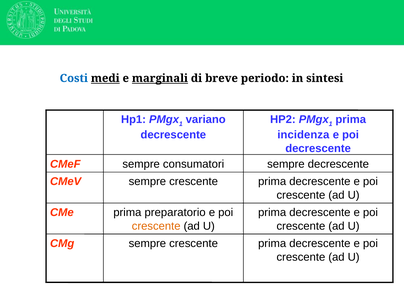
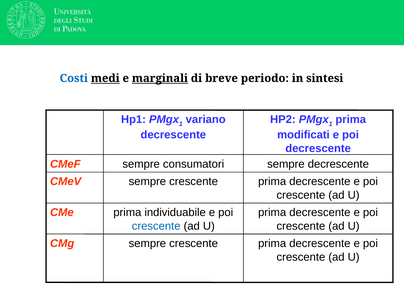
incidenza: incidenza -> modificati (303, 135)
preparatorio: preparatorio -> individuabile (175, 213)
crescente colour: orange -> blue (156, 226)
